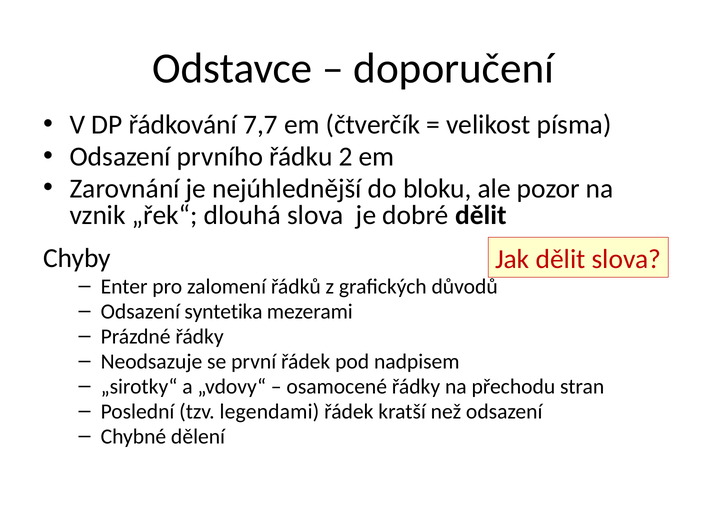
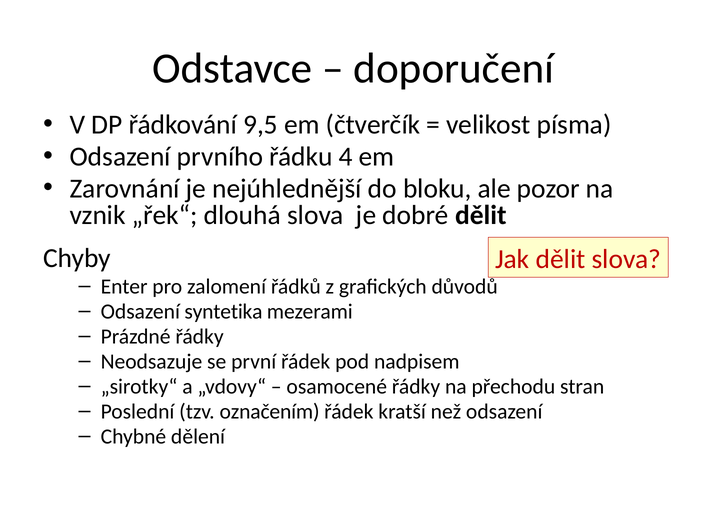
7,7: 7,7 -> 9,5 (261, 125)
2: 2 -> 4 (346, 157)
legendami: legendami -> označením (270, 412)
